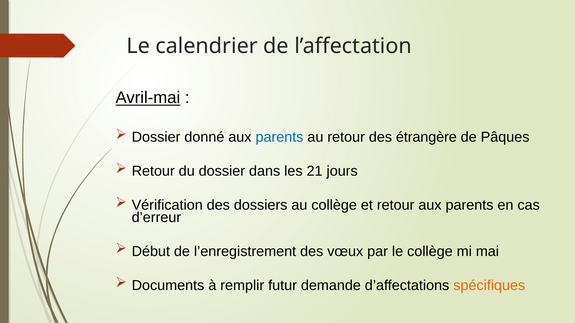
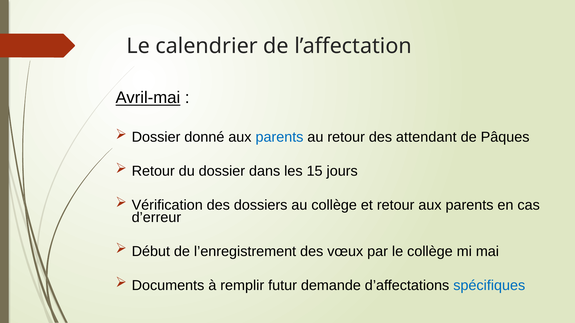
étrangère: étrangère -> attendant (426, 137)
21: 21 -> 15 (315, 171)
spécifiques colour: orange -> blue (489, 286)
